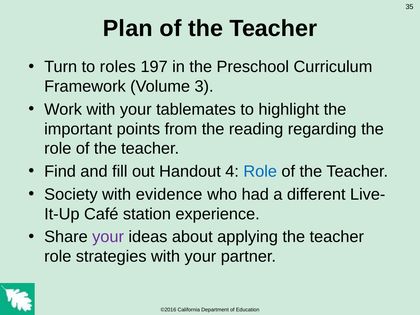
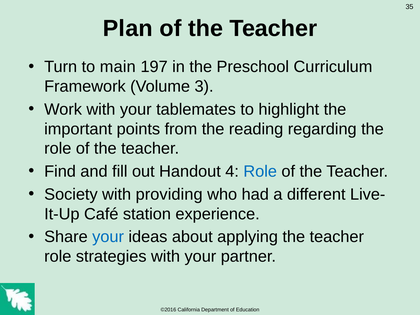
roles: roles -> main (118, 67)
evidence: evidence -> providing (169, 194)
your colour: purple -> blue (108, 237)
